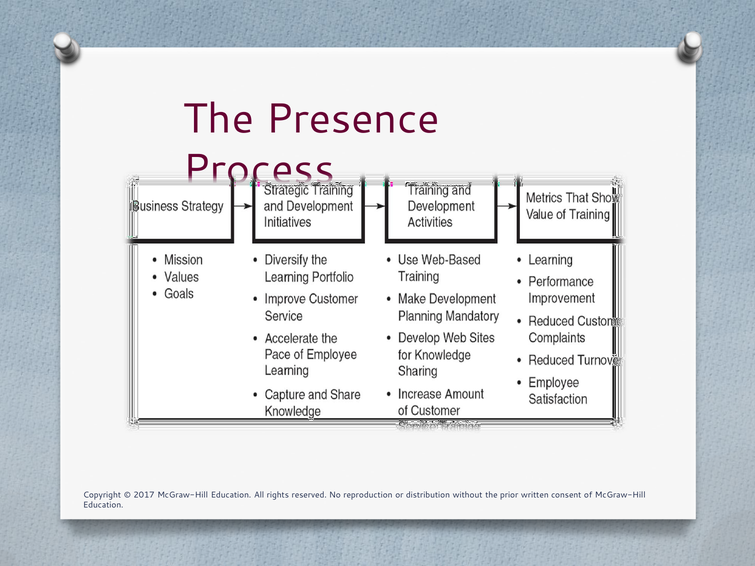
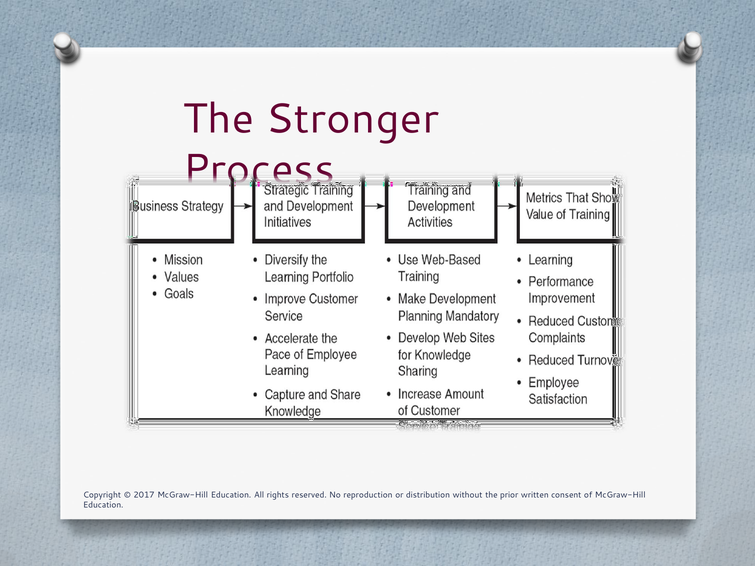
Presence: Presence -> Stronger (352, 119)
